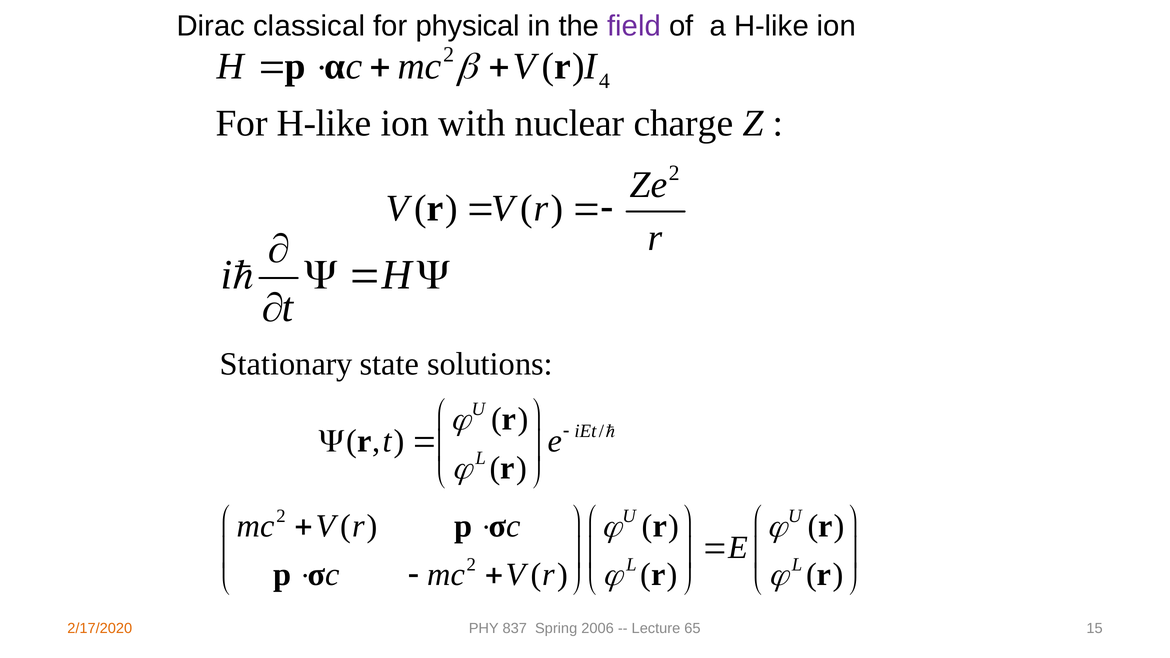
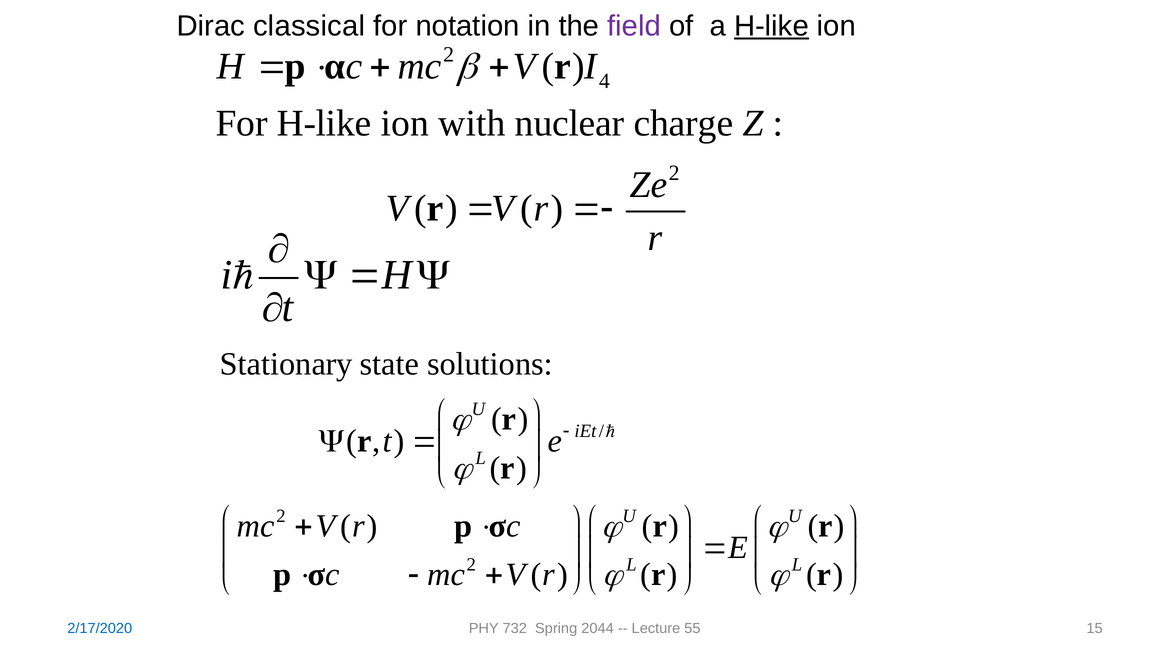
physical: physical -> notation (468, 26)
H-like underline: none -> present (771, 26)
2/17/2020 colour: orange -> blue (100, 628)
837: 837 -> 732 (515, 628)
2006: 2006 -> 2044 (598, 628)
65: 65 -> 55 (692, 628)
